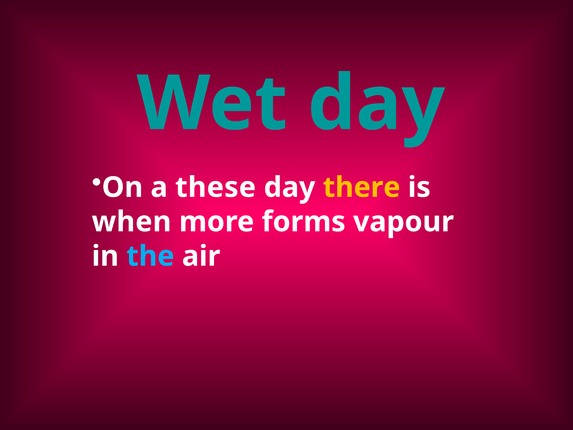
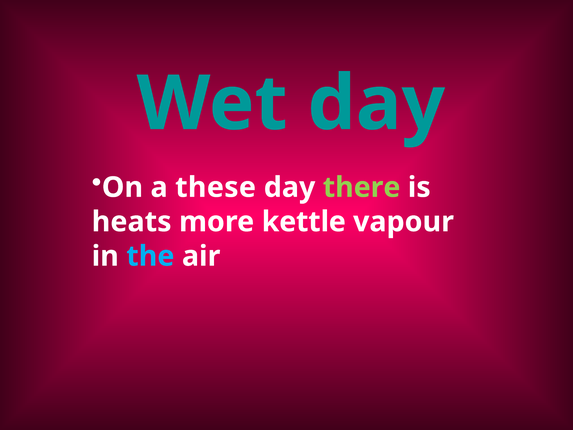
there colour: yellow -> light green (362, 187)
when: when -> heats (132, 222)
forms: forms -> kettle (304, 222)
